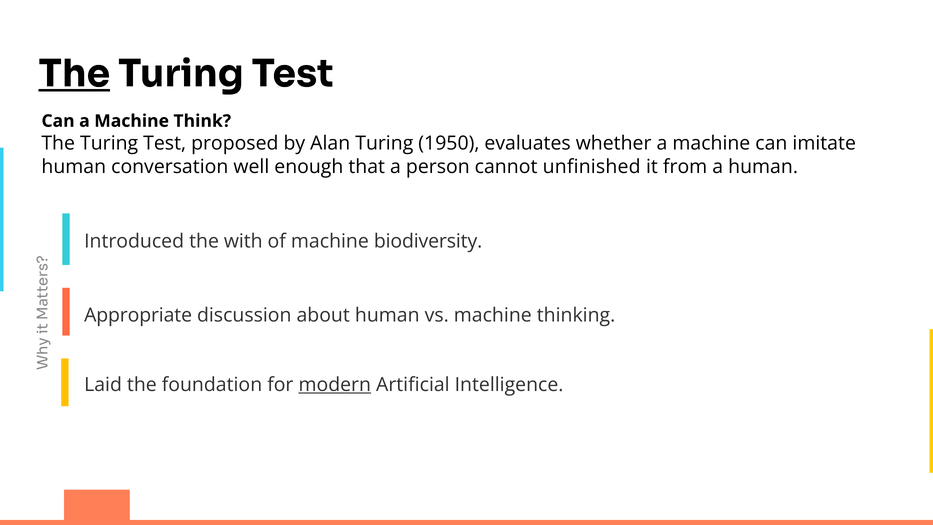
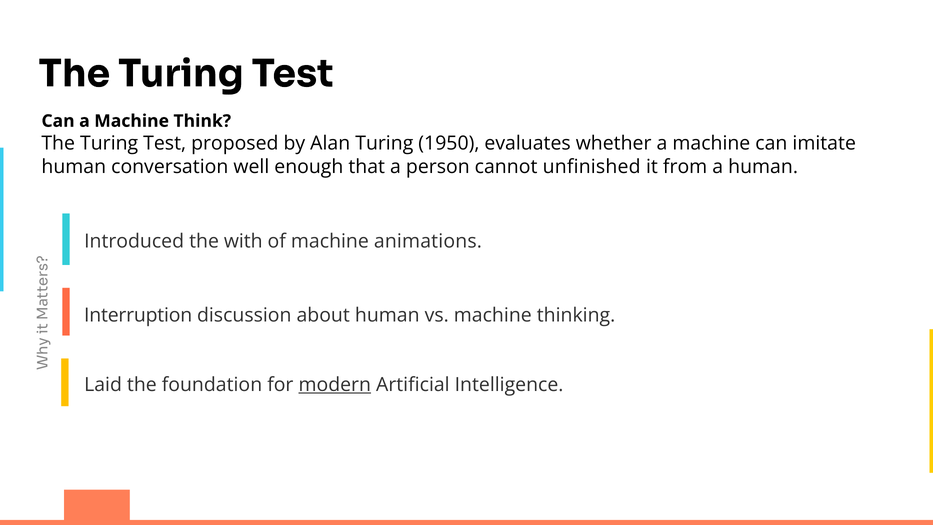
The underline: present -> none (74, 74)
biodiversity: biodiversity -> animations (428, 241)
Appropriate: Appropriate -> Interruption (138, 315)
